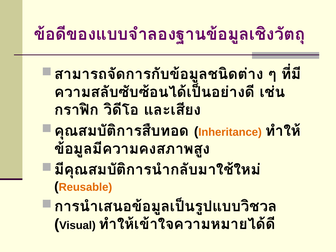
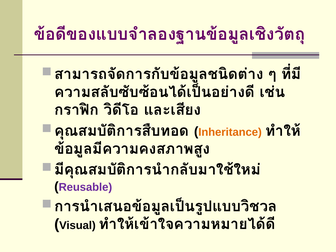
Reusable colour: orange -> purple (85, 187)
